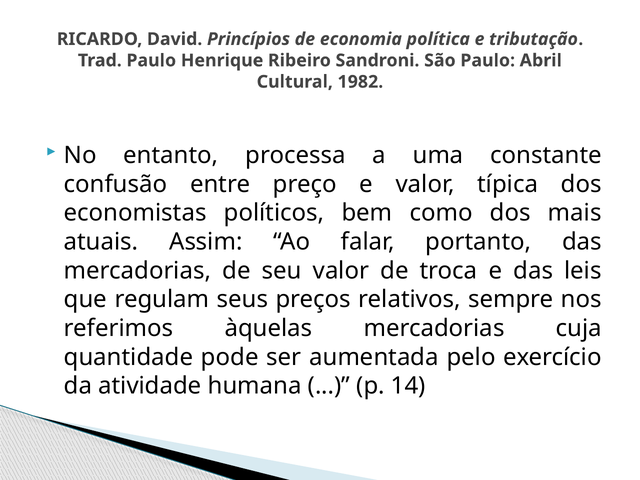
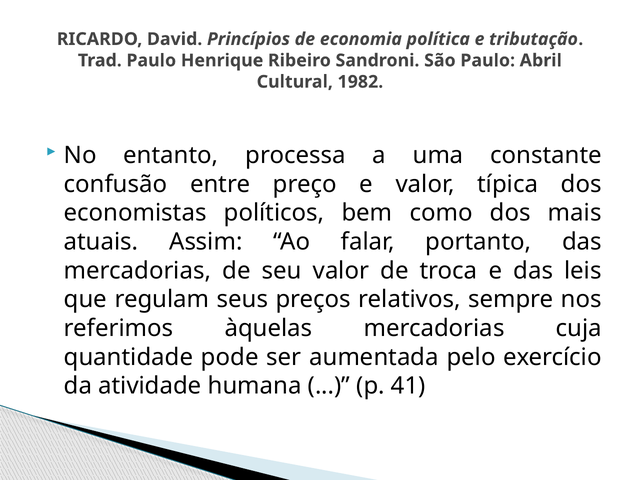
14: 14 -> 41 (408, 386)
